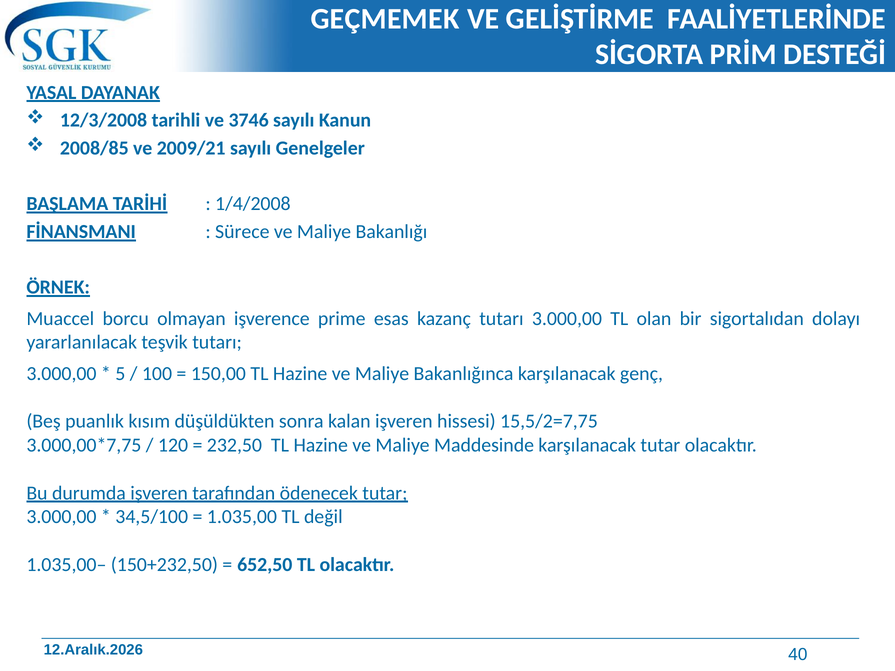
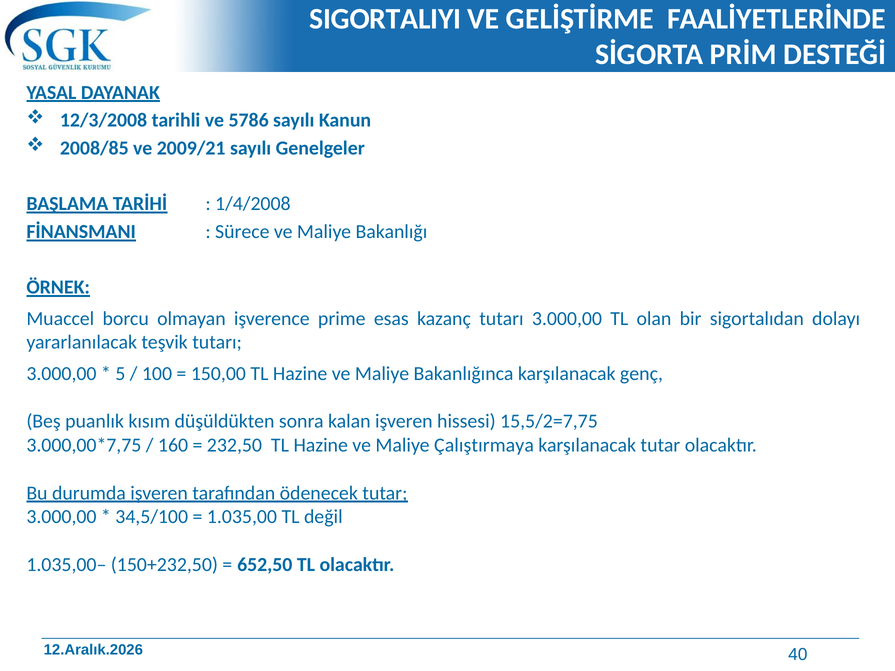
GEÇMEMEK: GEÇMEMEK -> SIGORTALIYI (385, 19)
3746: 3746 -> 5786 (249, 120)
120: 120 -> 160 (173, 445)
Maddesinde: Maddesinde -> Çalıştırmaya (484, 445)
